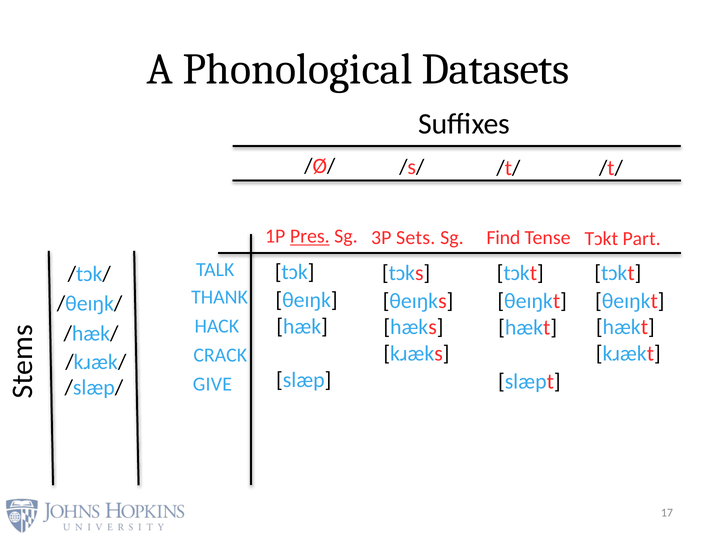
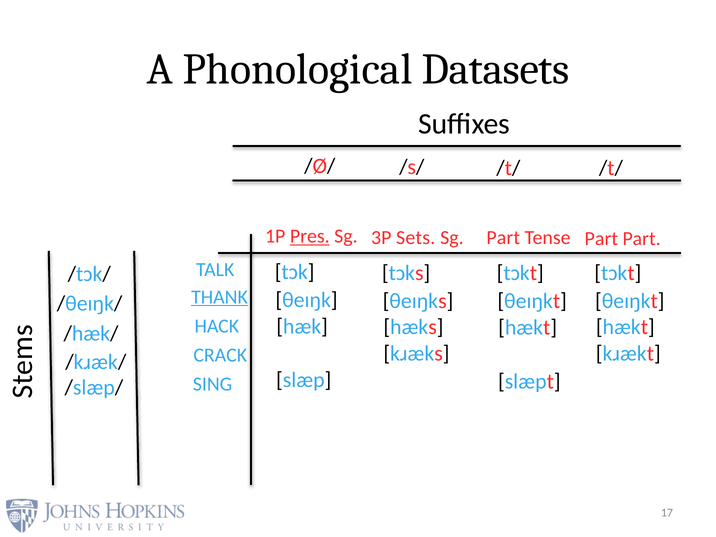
Sg Find: Find -> Part (503, 238)
Tense Tɔkt: Tɔkt -> Part (601, 239)
THANK underline: none -> present (220, 297)
GIVE: GIVE -> SING (213, 384)
